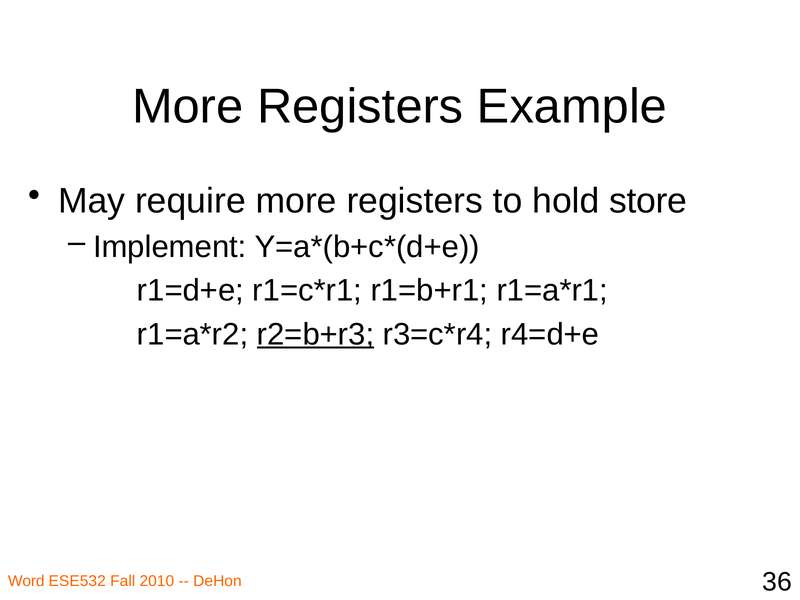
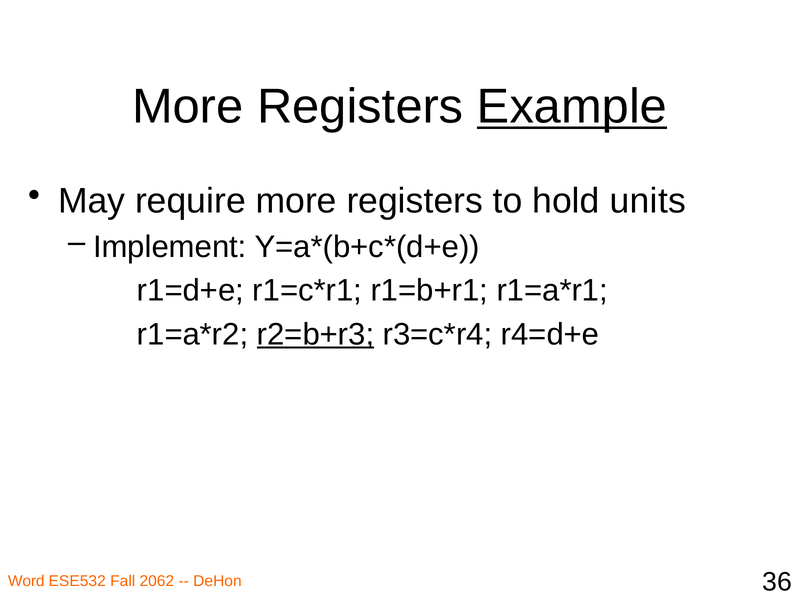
Example underline: none -> present (572, 107)
store: store -> units (648, 201)
2010: 2010 -> 2062 (157, 581)
